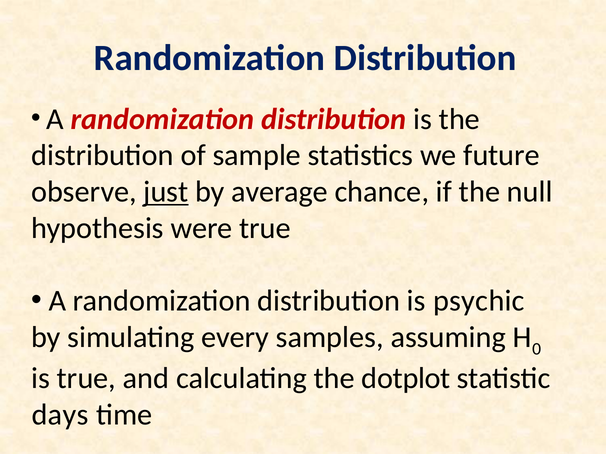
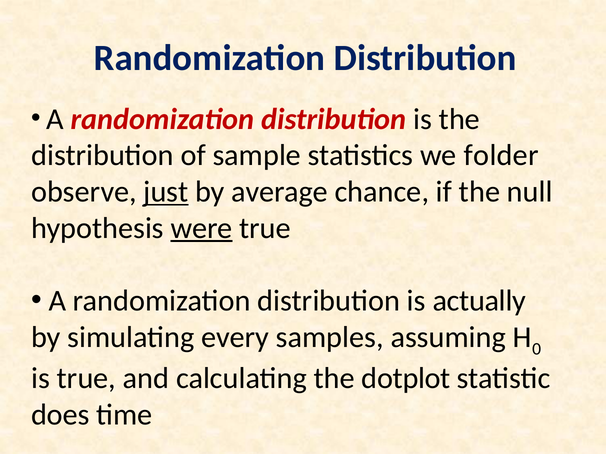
future: future -> folder (501, 156)
were underline: none -> present (202, 228)
psychic: psychic -> actually (479, 301)
days: days -> does (60, 415)
